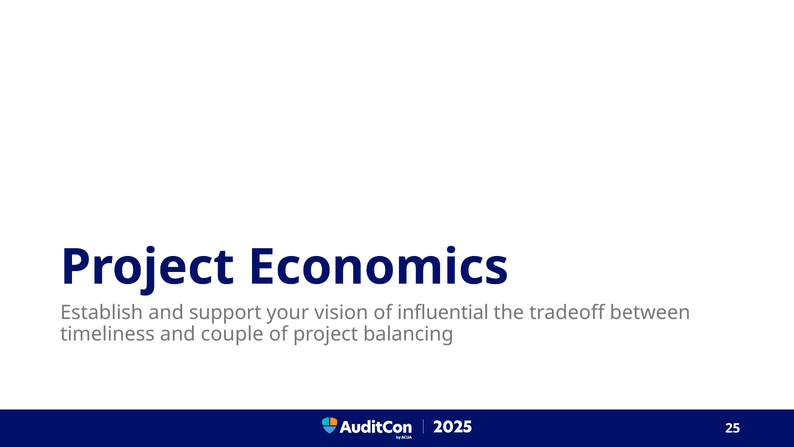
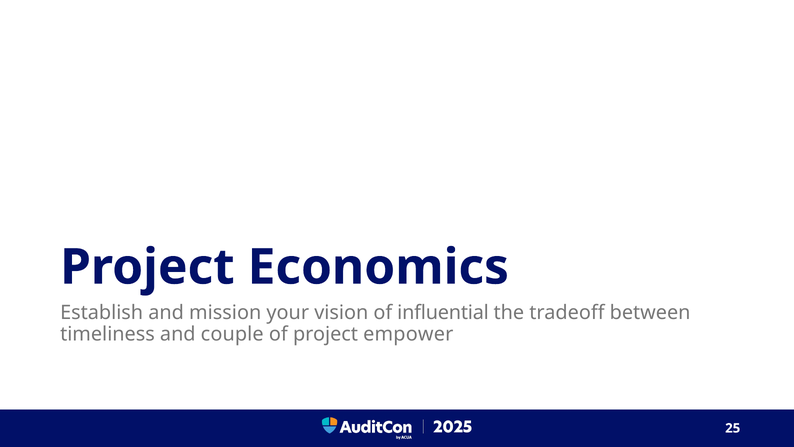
support: support -> mission (225, 312)
balancing: balancing -> empower (408, 334)
